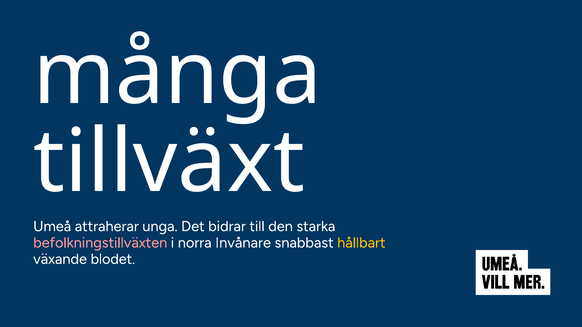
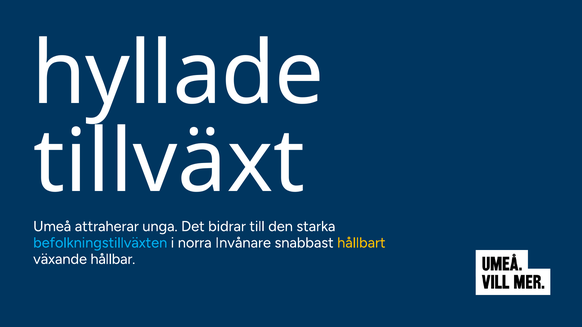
många: många -> hyllade (178, 74)
befolkningstillväxten colour: pink -> light blue (100, 243)
blodet: blodet -> hållbar (113, 259)
